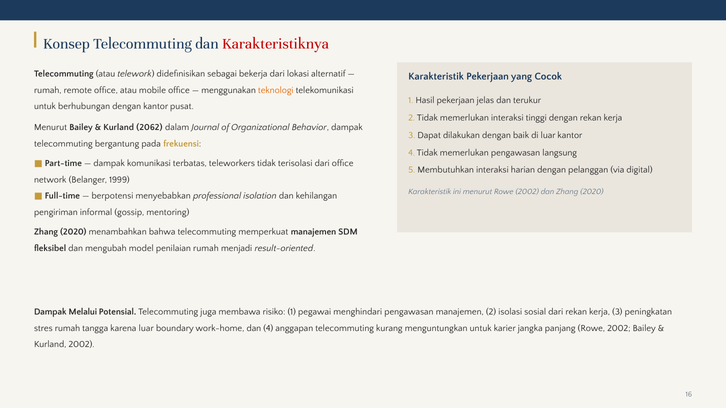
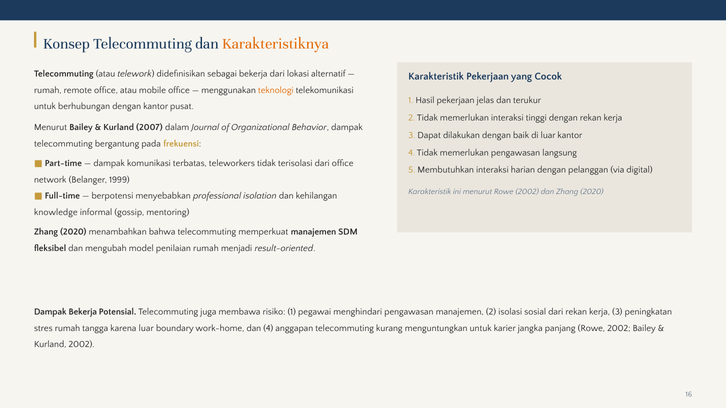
Karakteristiknya colour: red -> orange (276, 44)
2062: 2062 -> 2007 (149, 127)
pengiriman: pengiriman -> knowledge (56, 212)
Dampak Melalui: Melalui -> Bekerja (83, 312)
